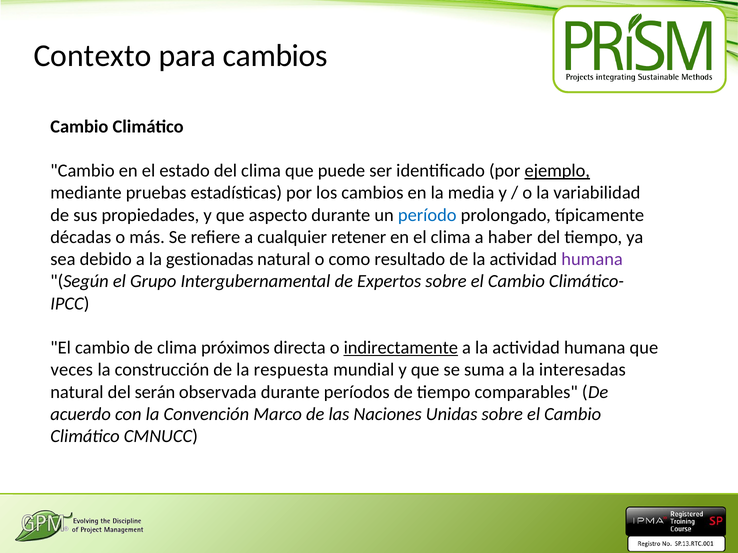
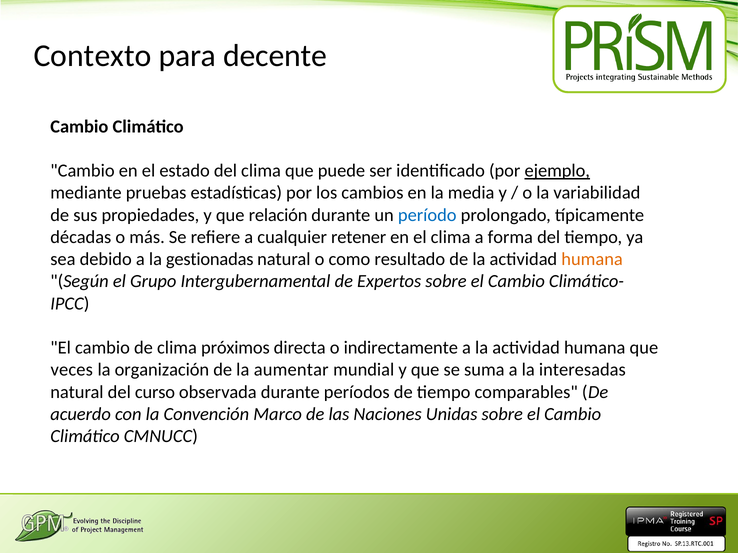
para cambios: cambios -> decente (275, 56)
aspecto: aspecto -> relación (278, 215)
haber: haber -> forma (510, 237)
humana colour: purple -> orange (592, 260)
indirectamente underline: present -> none (401, 348)
construcción: construcción -> organización (162, 370)
respuesta: respuesta -> aumentar (291, 370)
serán: serán -> curso (155, 392)
